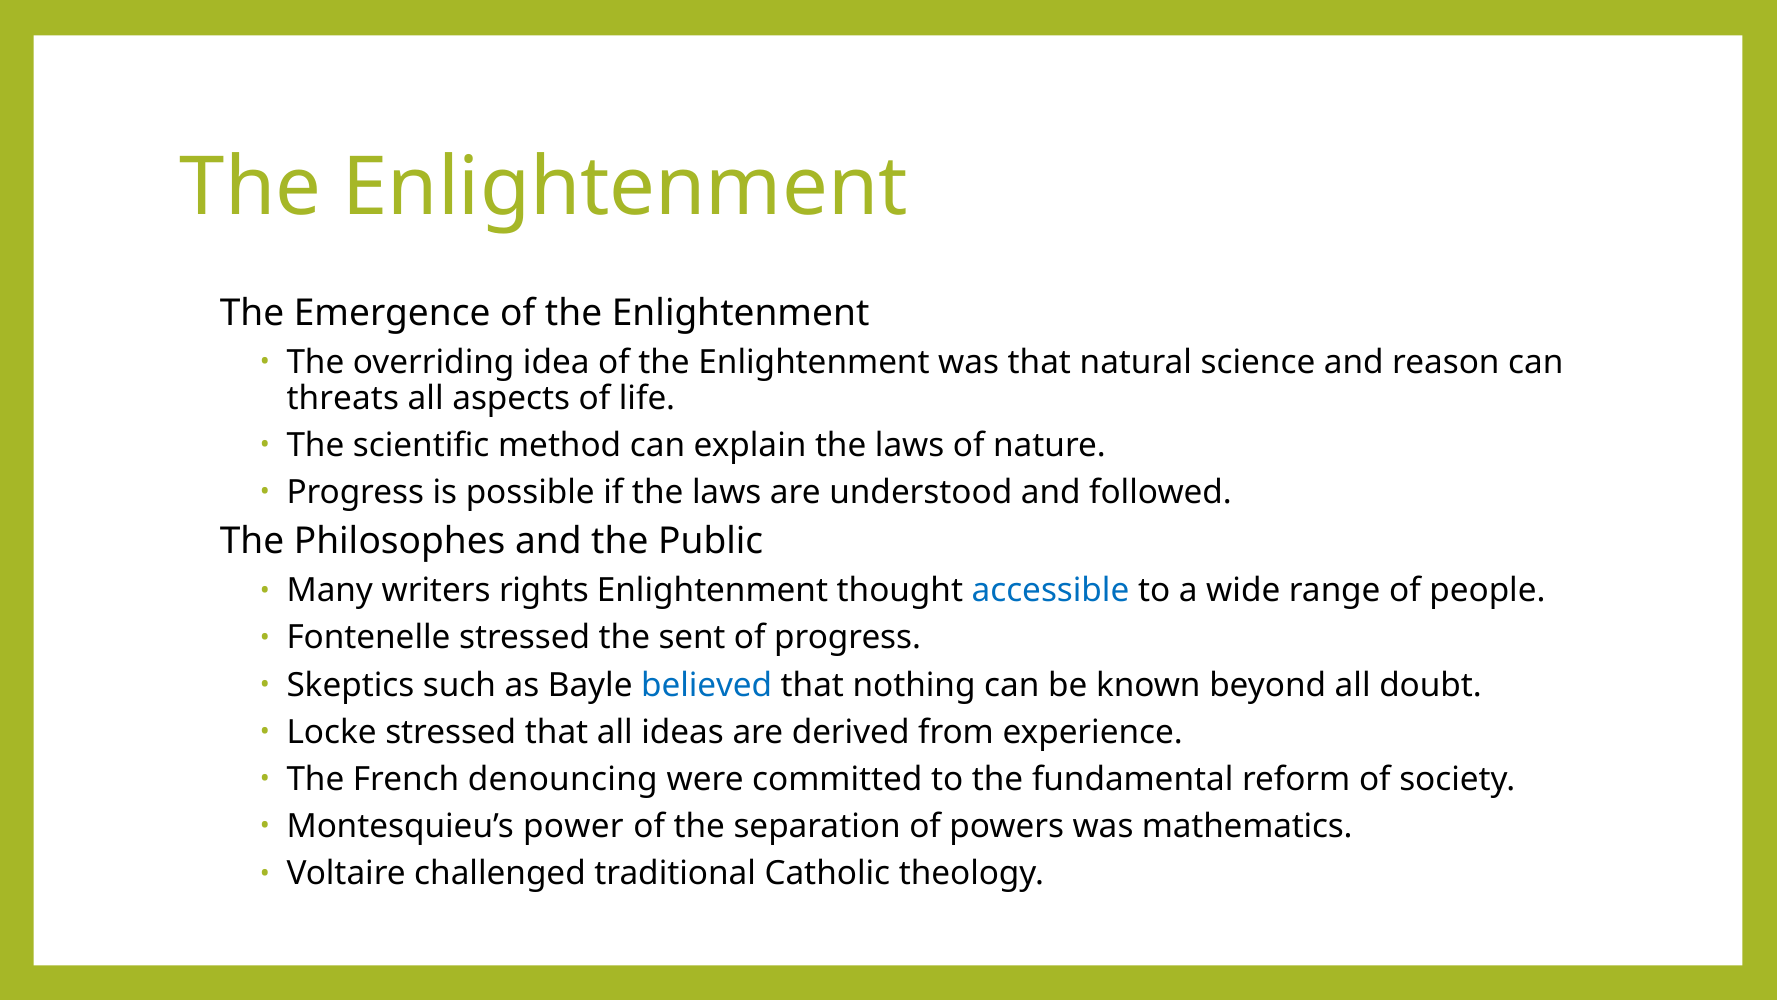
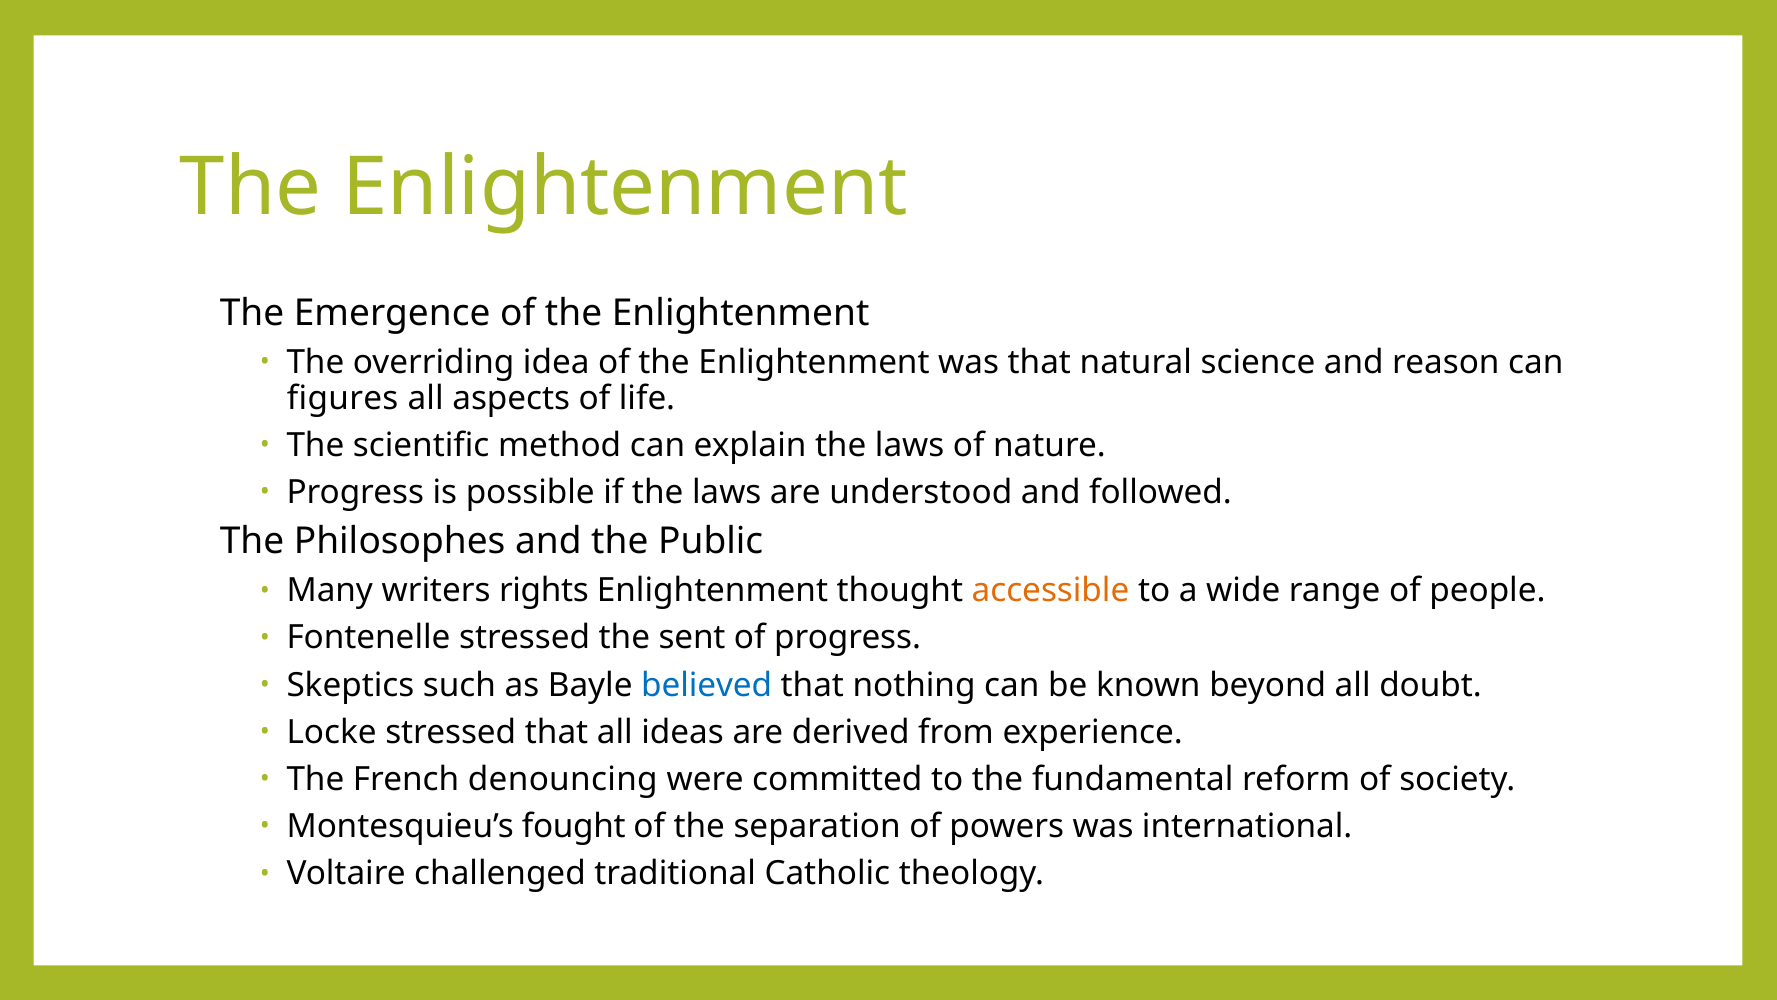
threats: threats -> figures (343, 398)
accessible colour: blue -> orange (1050, 591)
power: power -> fought (574, 826)
mathematics: mathematics -> international (1247, 826)
